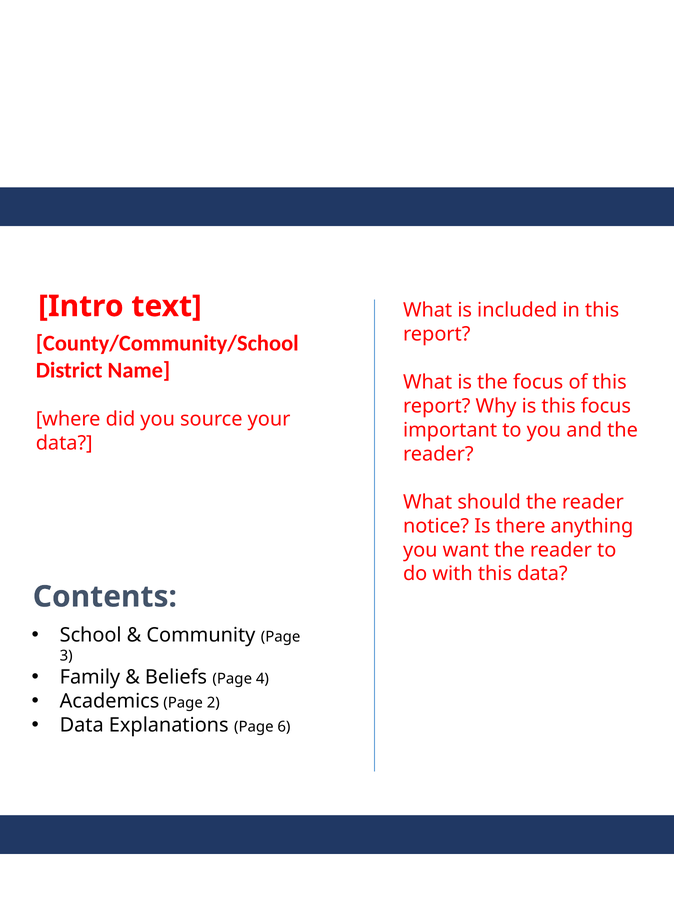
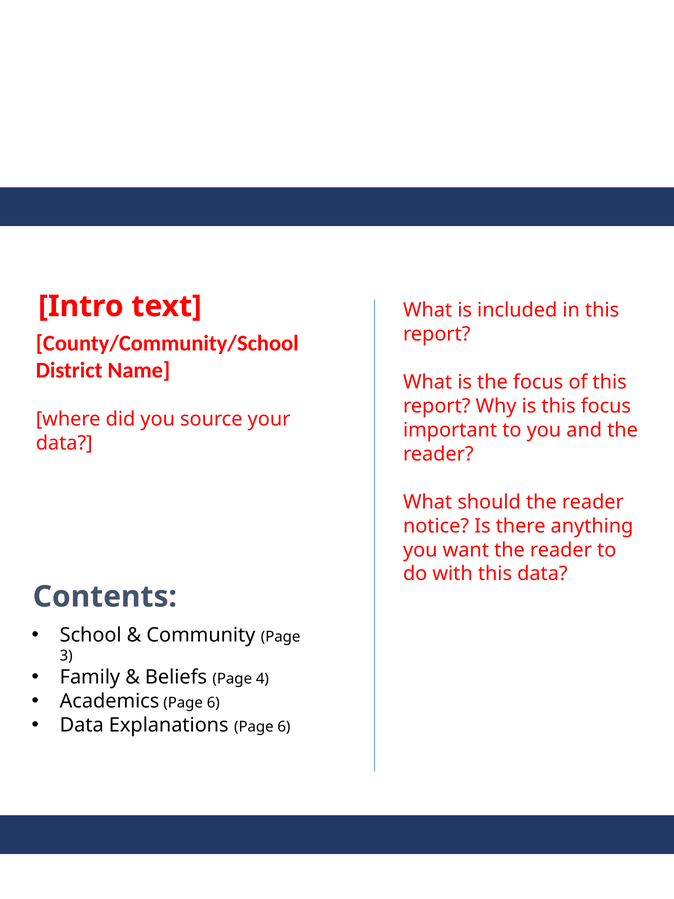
Academics Page 2: 2 -> 6 (213, 703)
